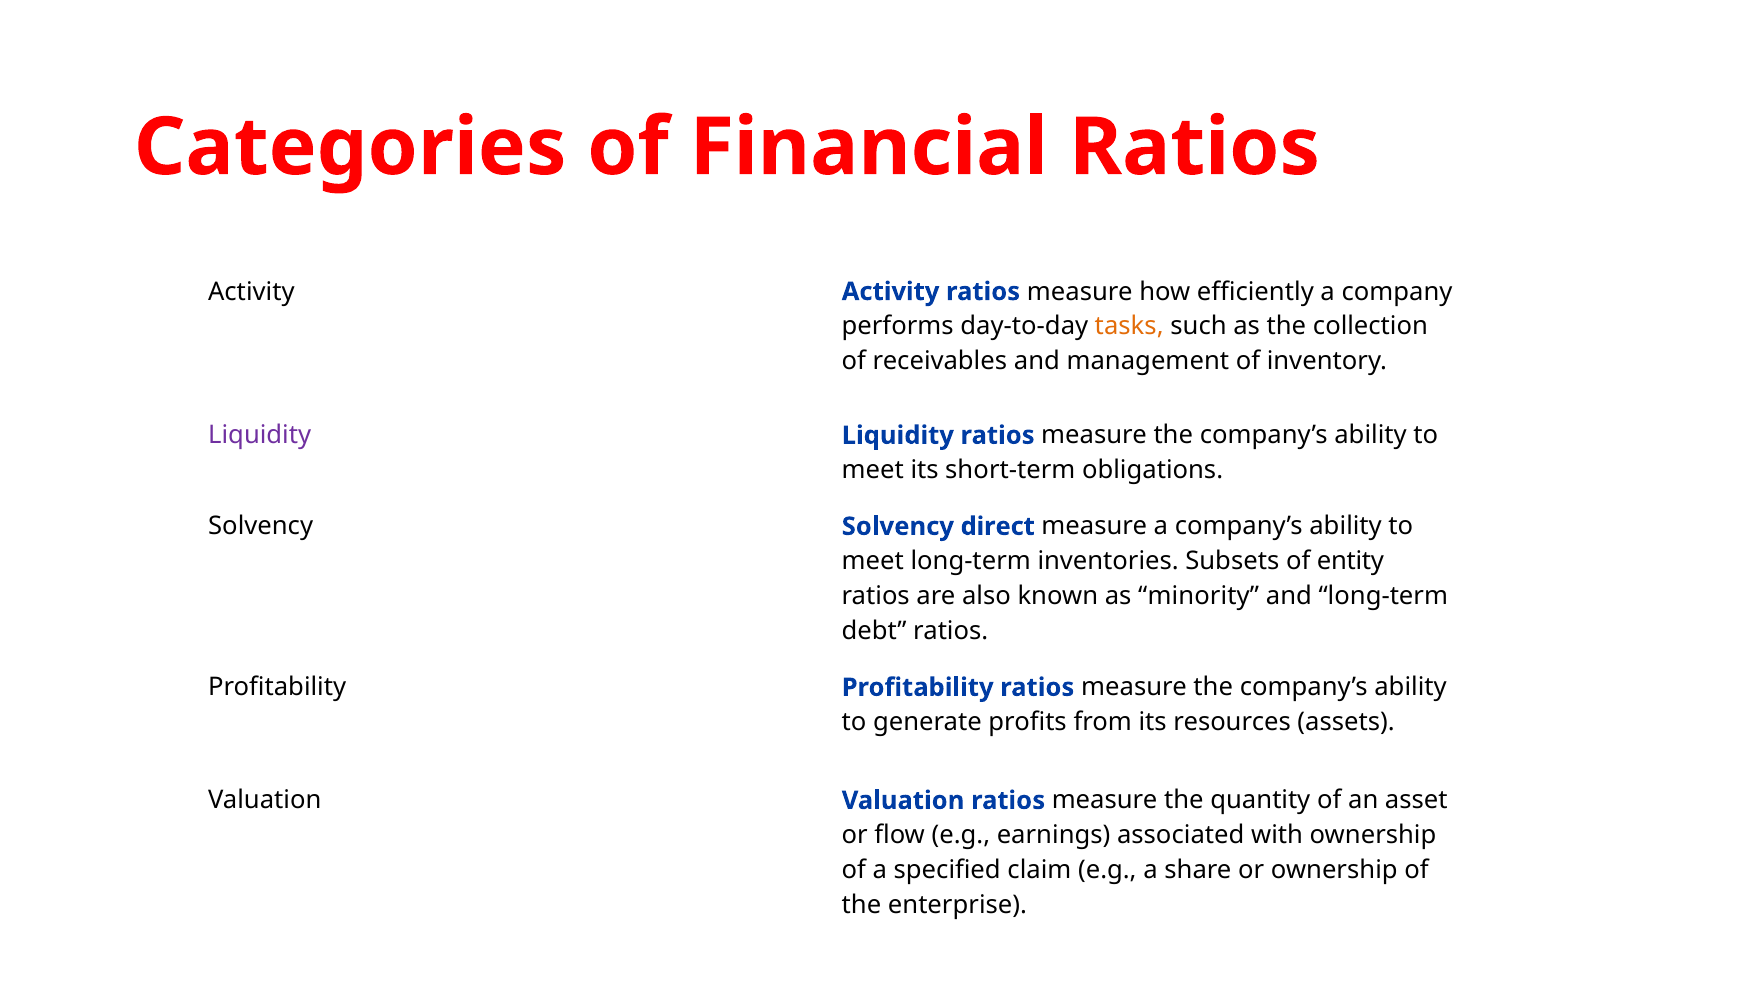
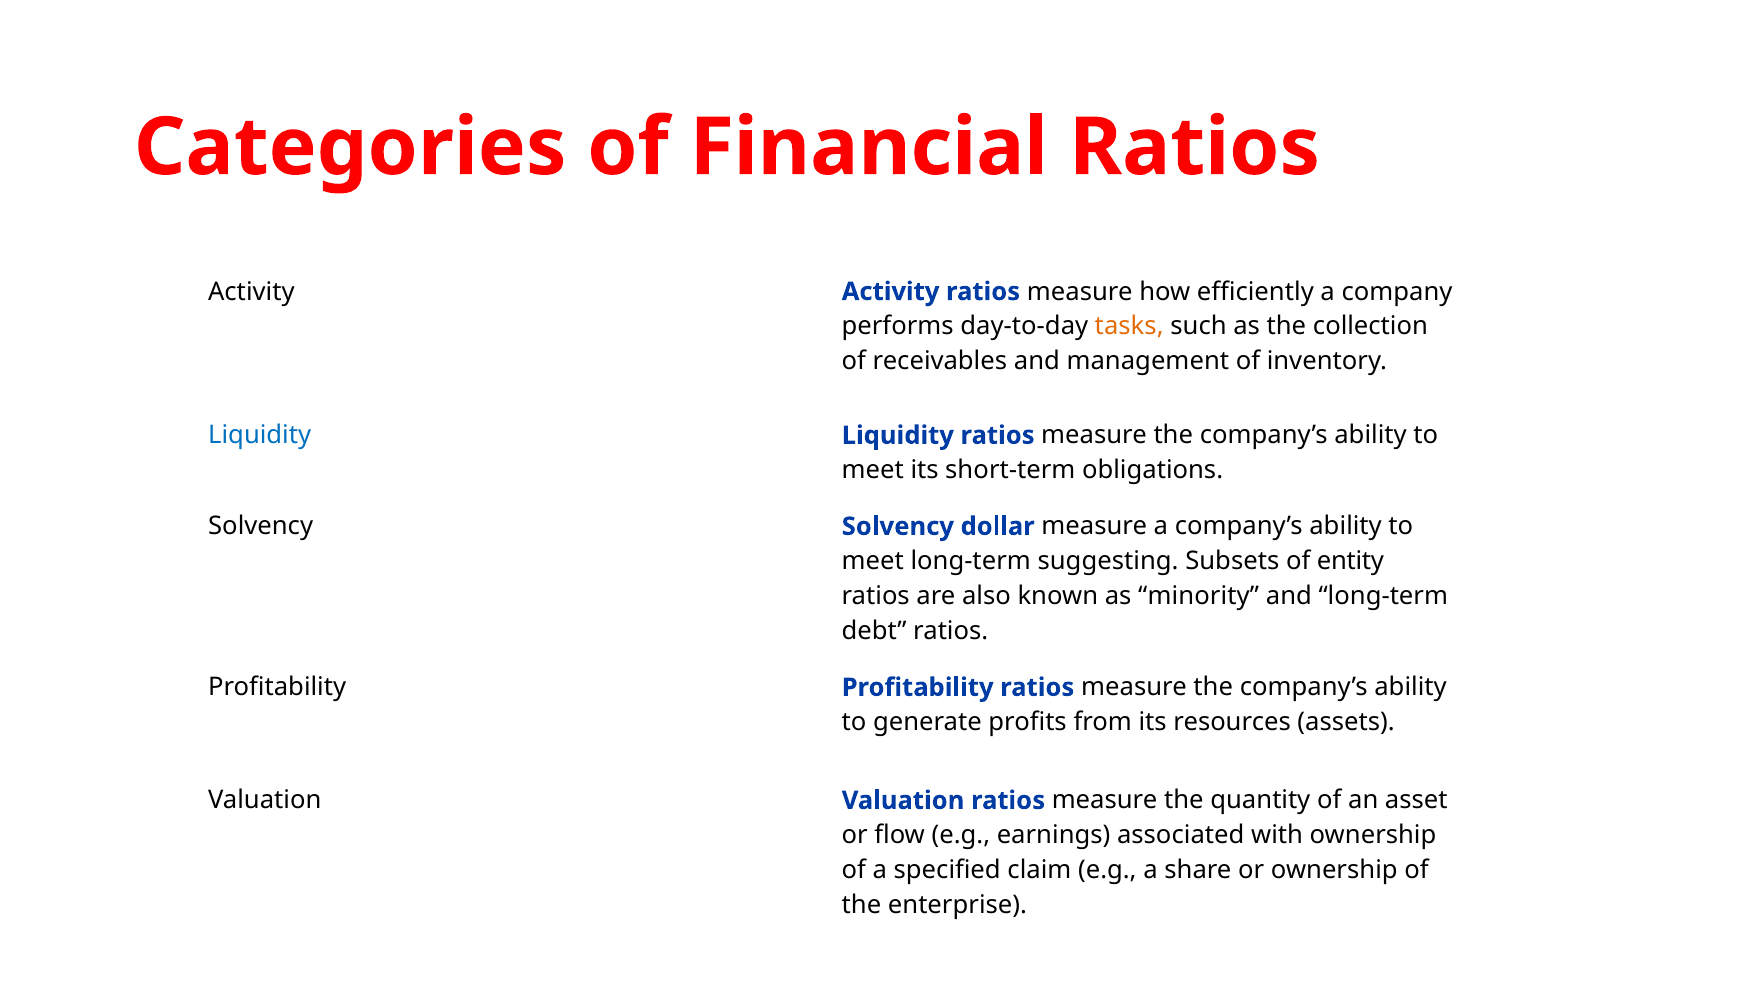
Liquidity colour: purple -> blue (260, 435)
direct: direct -> dollar (998, 526)
inventories: inventories -> suggesting (1108, 561)
